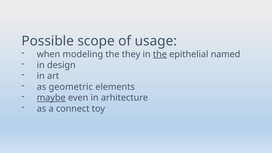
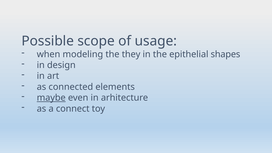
the underline: present -> none (160, 54)
named: named -> shapes (225, 54)
geometric: geometric -> connected (71, 87)
